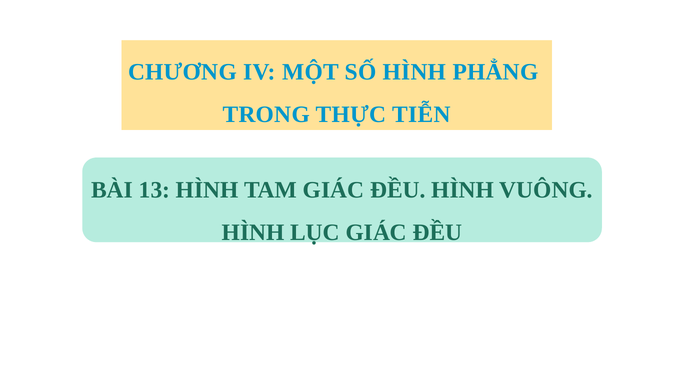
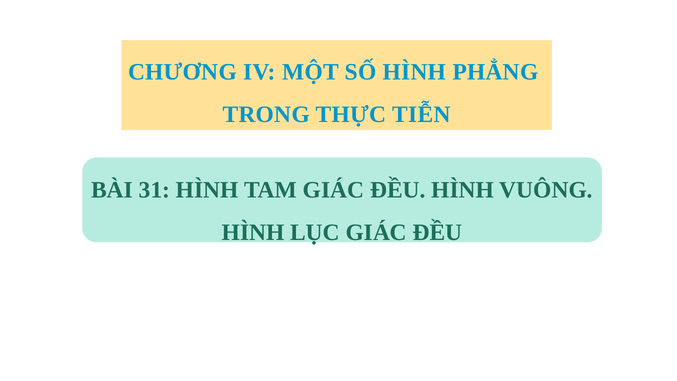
13: 13 -> 31 (155, 190)
